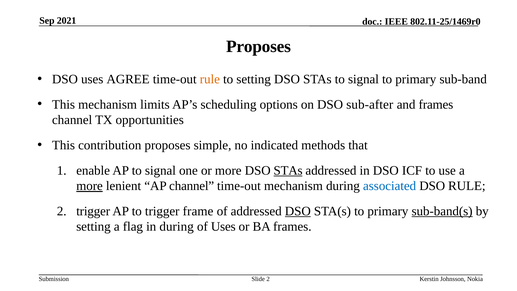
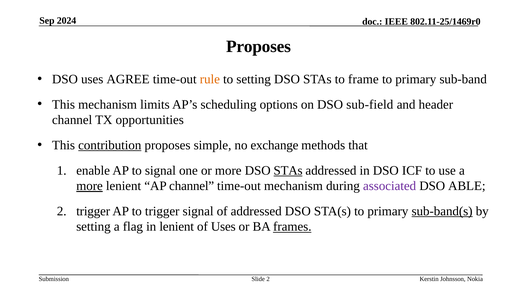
2021: 2021 -> 2024 (67, 21)
STAs to signal: signal -> frame (363, 79)
sub-after: sub-after -> sub-field (370, 104)
and frames: frames -> header (436, 104)
contribution underline: none -> present (110, 145)
indicated: indicated -> exchange (274, 145)
associated colour: blue -> purple (390, 186)
DSO RULE: RULE -> ABLE (467, 186)
trigger frame: frame -> signal (198, 211)
DSO underline: present -> none (298, 211)
in during: during -> lenient (177, 227)
frames underline: none -> present (292, 227)
